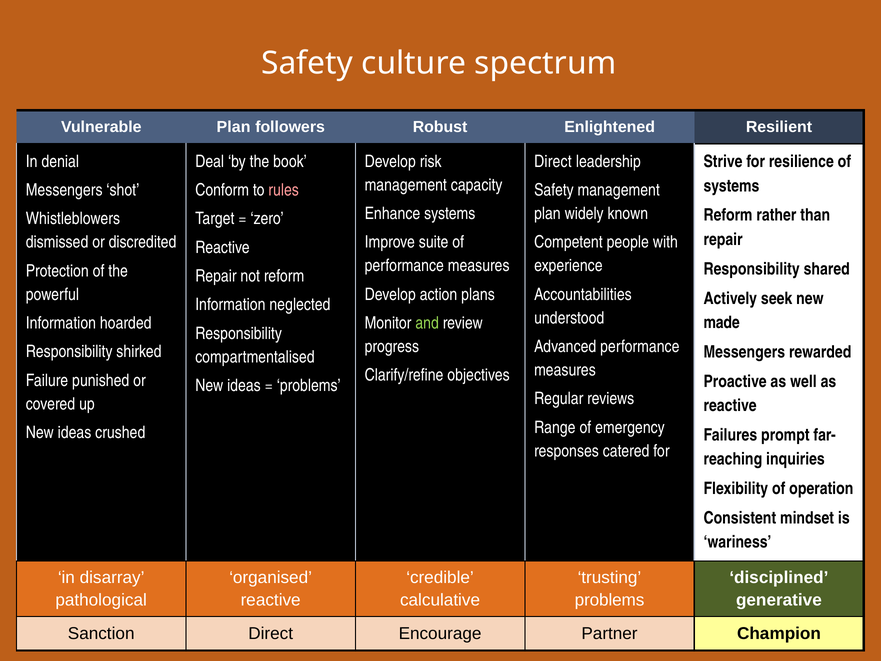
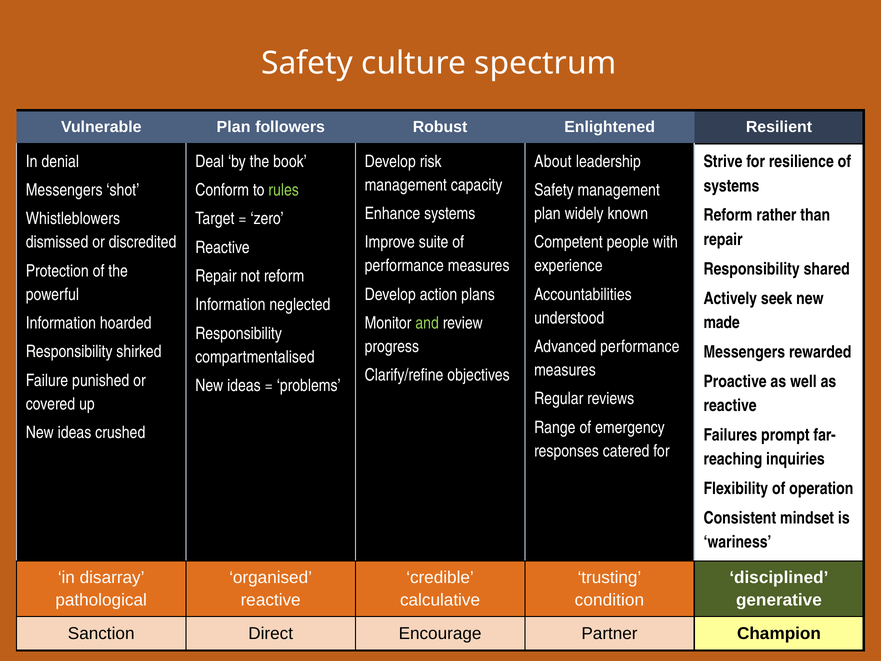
Direct: Direct -> About (553, 161)
rules colour: pink -> light green (284, 190)
problems: problems -> condition (609, 600)
